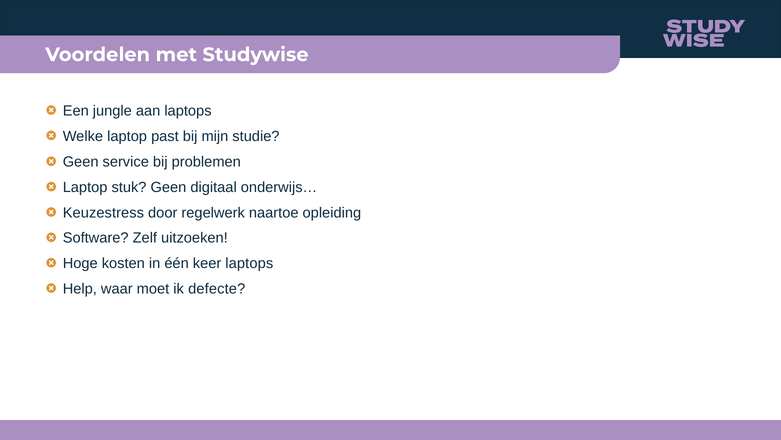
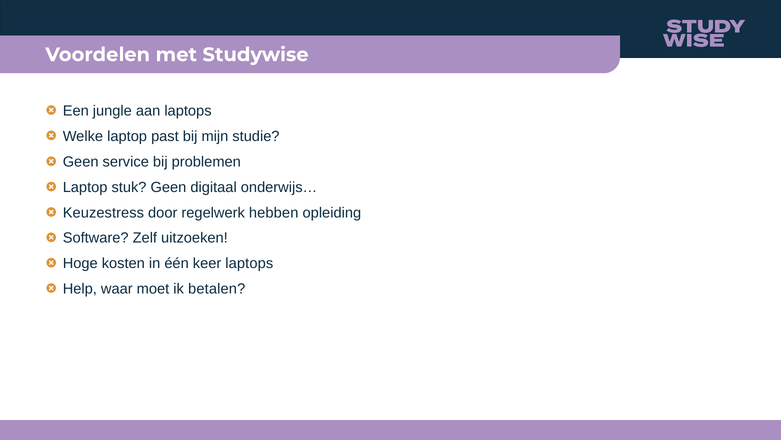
regelwerk naartoe: naartoe -> hebben (274, 212)
ik defecte: defecte -> betalen (217, 288)
